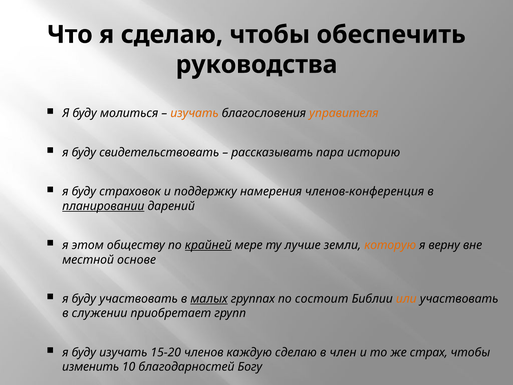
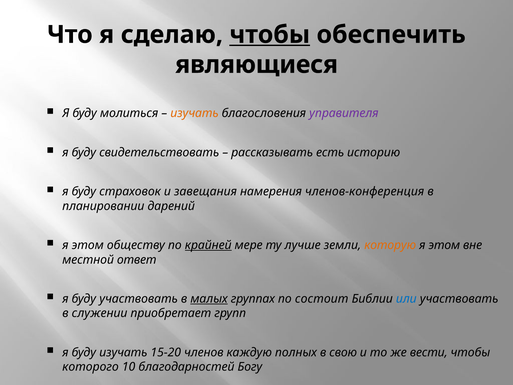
чтобы underline: none -> present (270, 35)
руководства: руководства -> являющиеся (257, 65)
управителя colour: orange -> purple (344, 113)
пара: пара -> есть (330, 152)
поддержку: поддержку -> завещания (205, 191)
планировании underline: present -> none (103, 206)
верну: верну -> этом (444, 245)
основе: основе -> ответ (137, 260)
или colour: orange -> blue (406, 299)
каждую сделаю: сделаю -> полных (296, 352)
член: член -> свою (343, 352)
страх: страх -> вести (429, 352)
изменить: изменить -> которого (91, 367)
